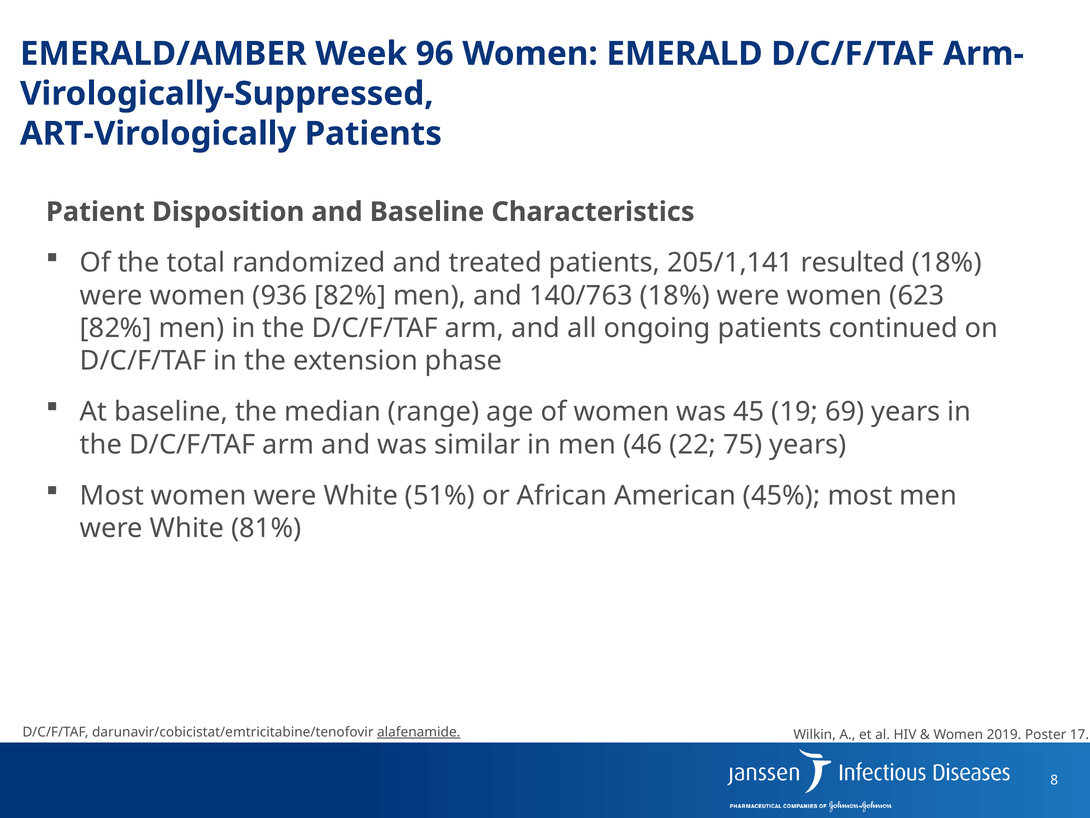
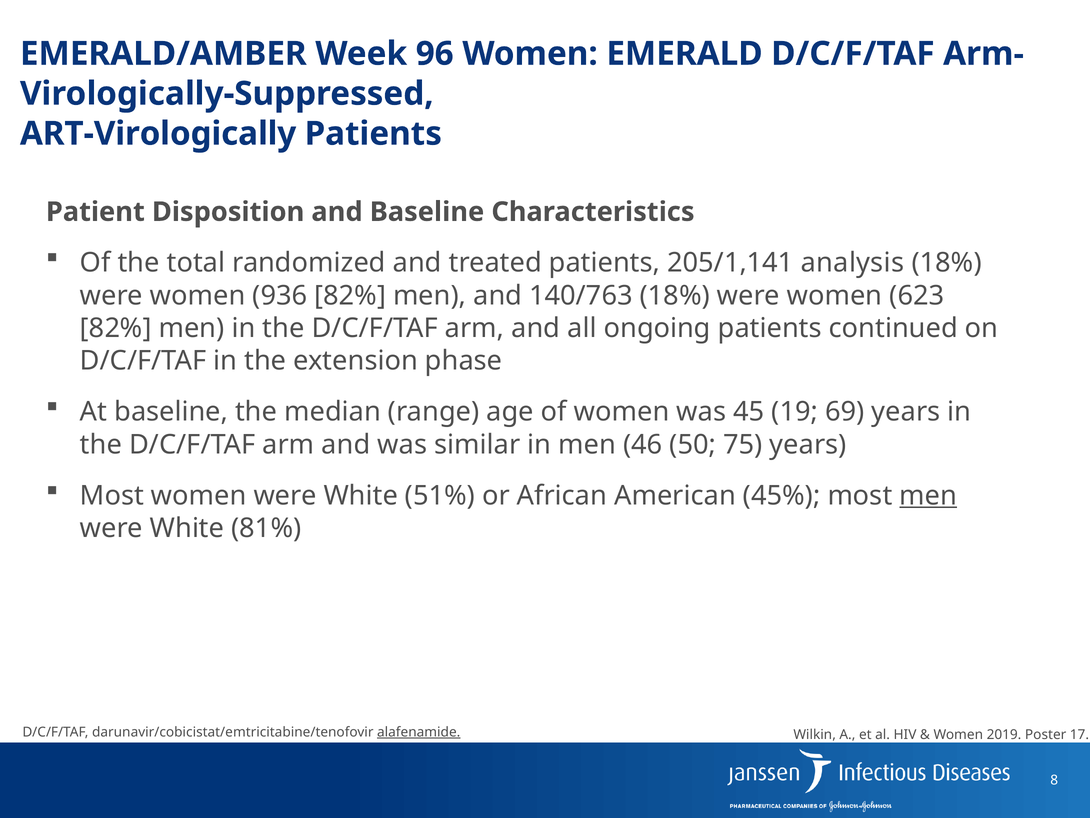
resulted: resulted -> analysis (852, 263)
22: 22 -> 50 (693, 444)
men underline: none -> present (928, 495)
